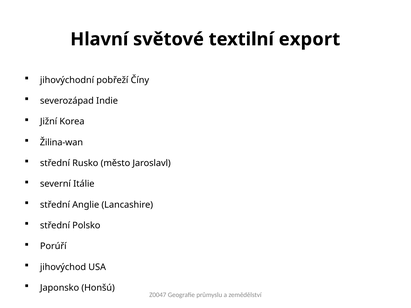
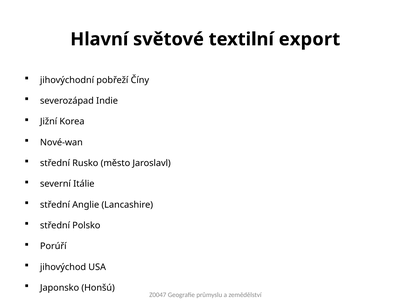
Žilina-wan: Žilina-wan -> Nové-wan (61, 142)
